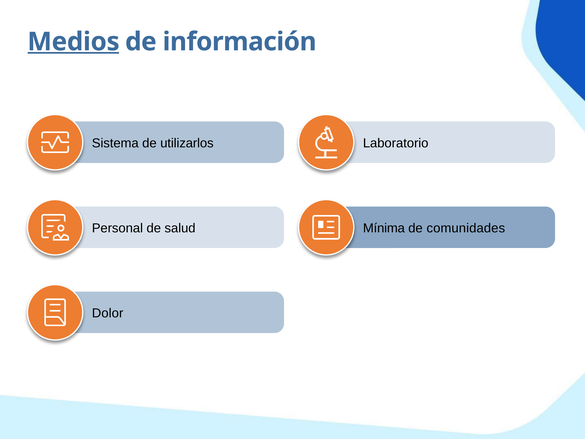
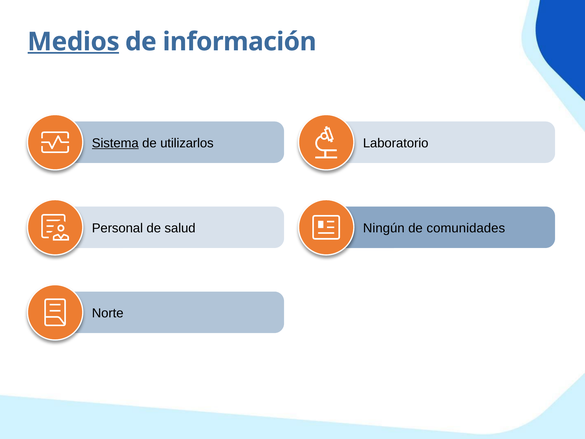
Sistema underline: none -> present (115, 143)
Mínima: Mínima -> Ningún (384, 228)
Dolor: Dolor -> Norte (108, 313)
